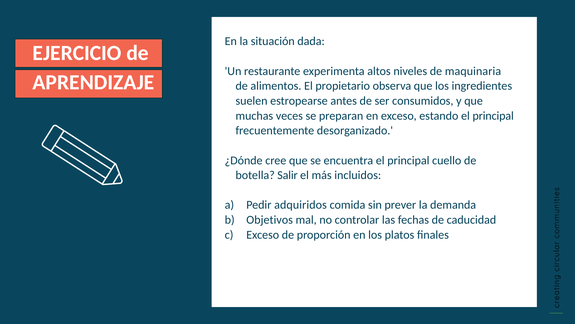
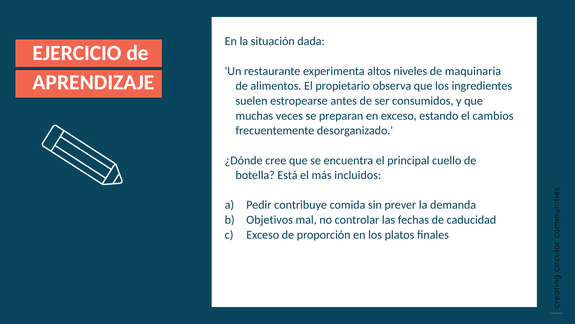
estando el principal: principal -> cambios (493, 116)
Salir: Salir -> Está (288, 175)
adquiridos: adquiridos -> contribuye (301, 205)
